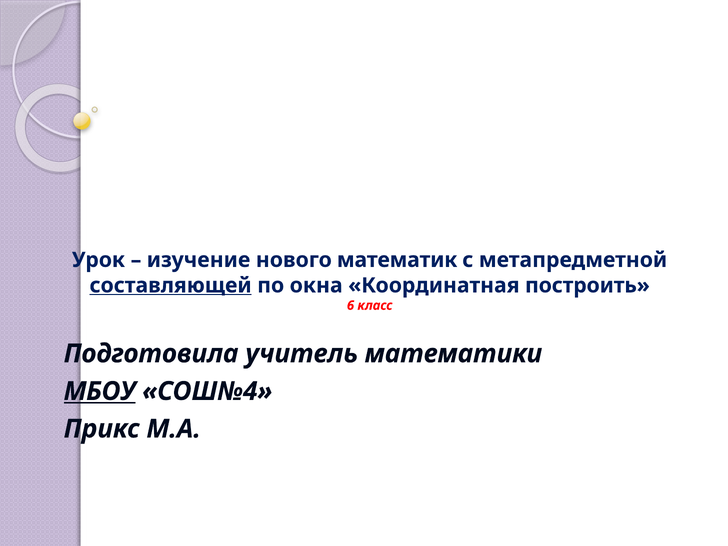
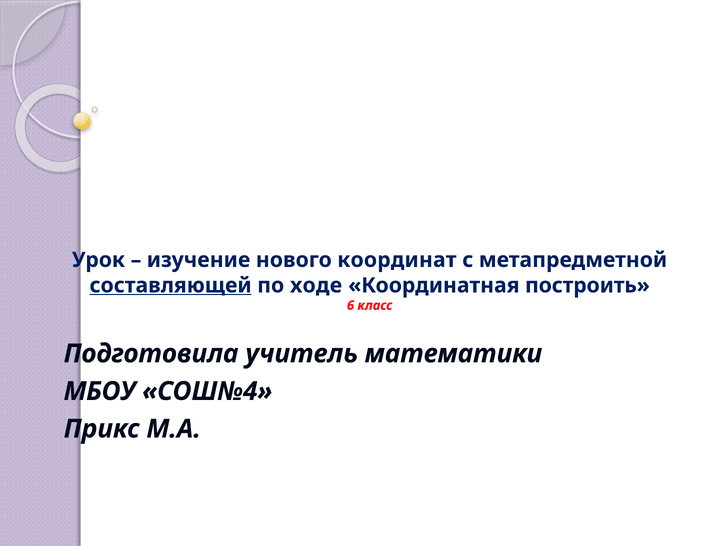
математик: математик -> координат (397, 260)
окна: окна -> ходе (316, 285)
МБОУ underline: present -> none (100, 391)
